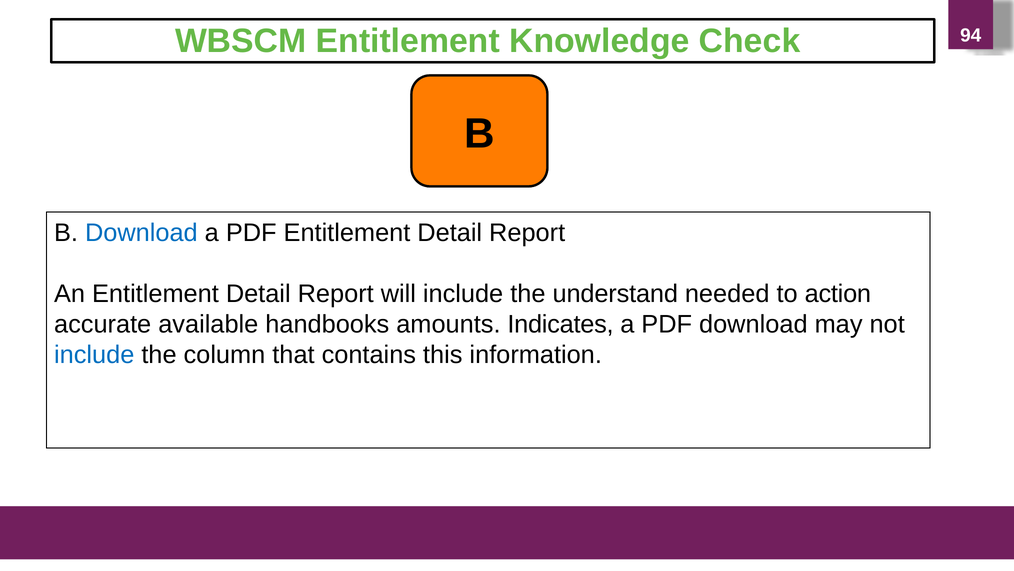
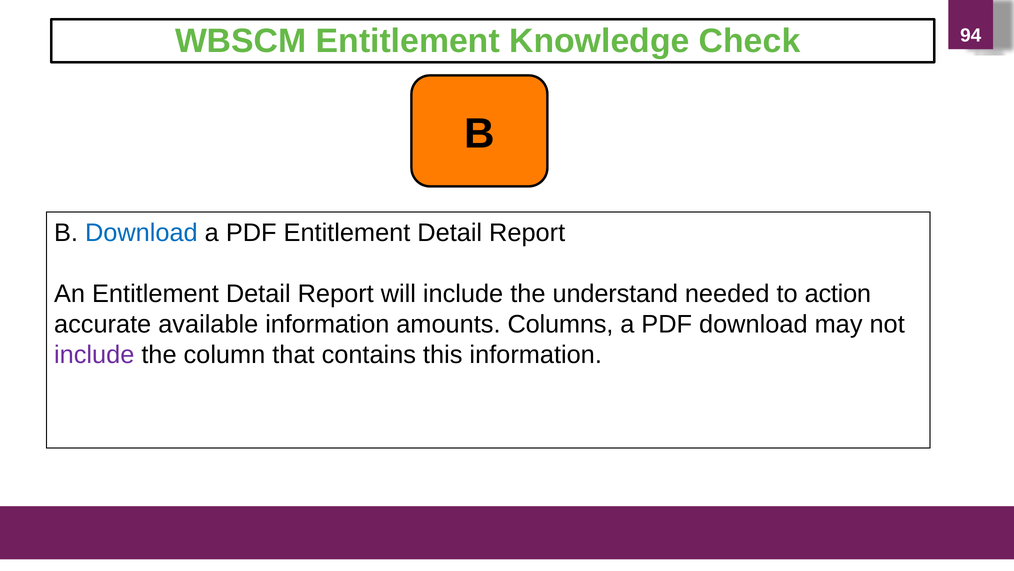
available handbooks: handbooks -> information (327, 324)
Indicates: Indicates -> Columns (560, 324)
include colour: blue -> purple (94, 354)
